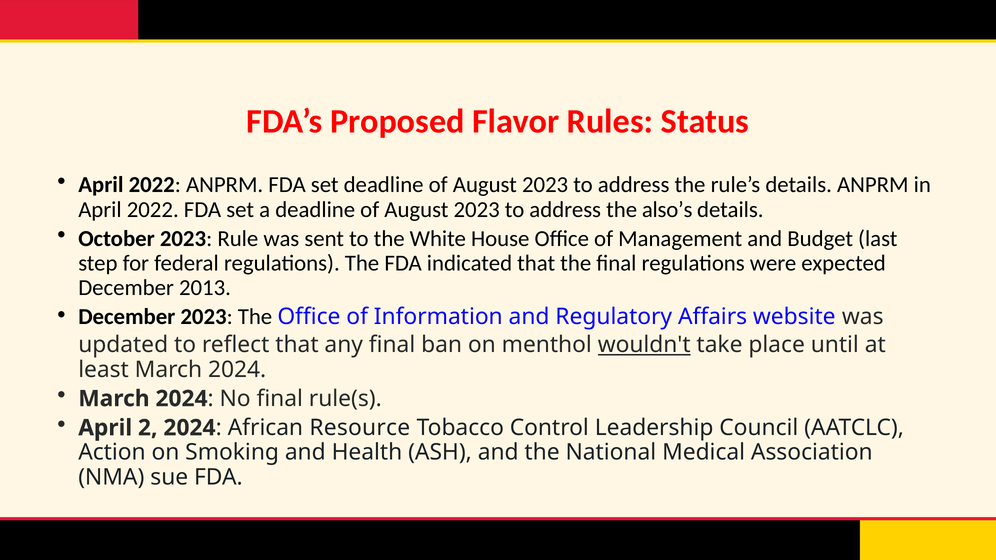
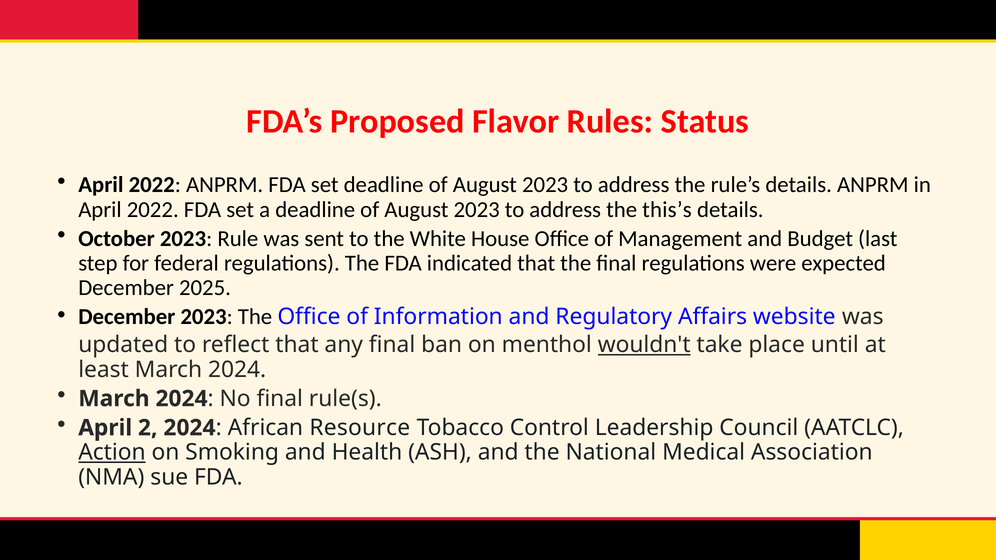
also’s: also’s -> this’s (667, 210)
2013: 2013 -> 2025 (205, 288)
Action underline: none -> present (112, 453)
